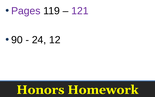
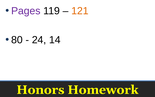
121 colour: purple -> orange (80, 11)
90: 90 -> 80 (17, 40)
12: 12 -> 14 (55, 40)
